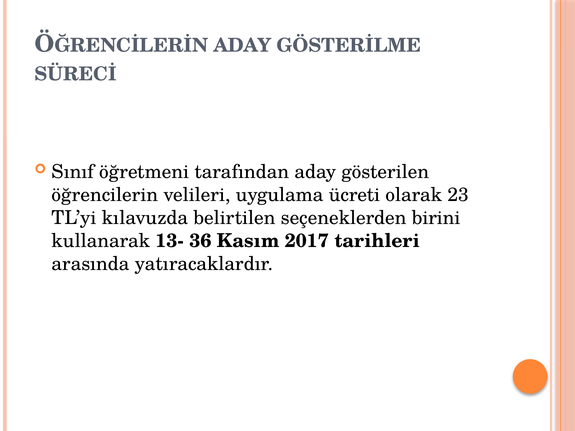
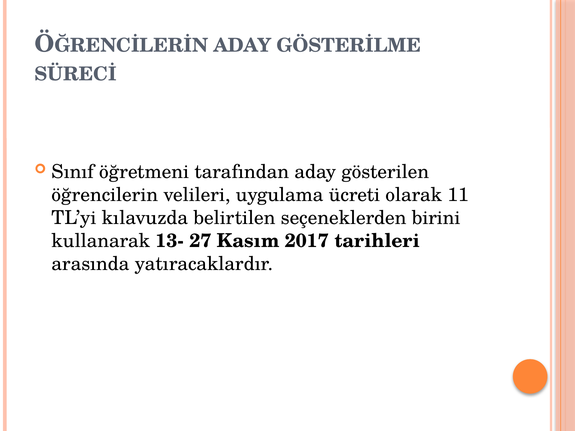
23: 23 -> 11 (458, 195)
36: 36 -> 27 (200, 241)
